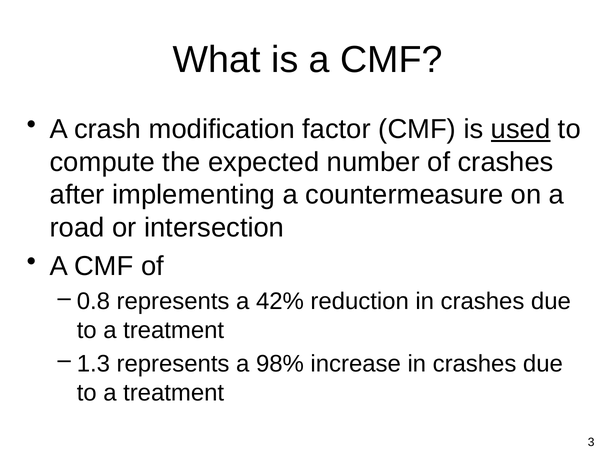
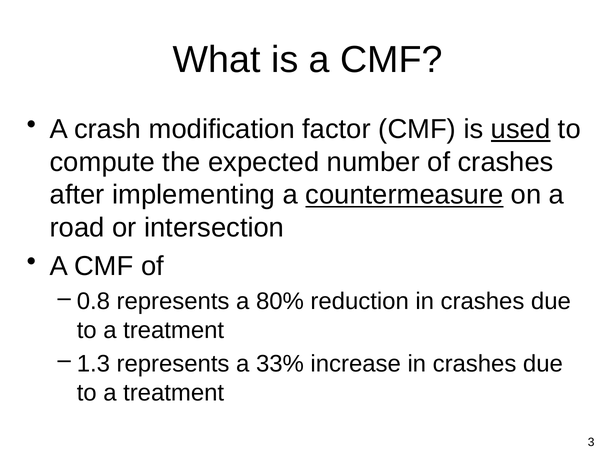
countermeasure underline: none -> present (404, 195)
42%: 42% -> 80% (280, 302)
98%: 98% -> 33% (280, 364)
